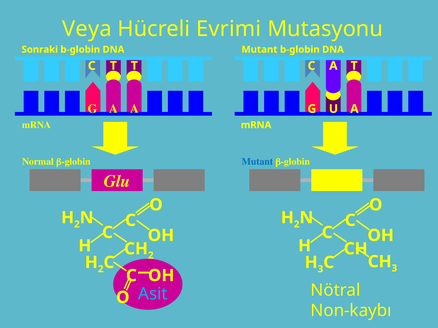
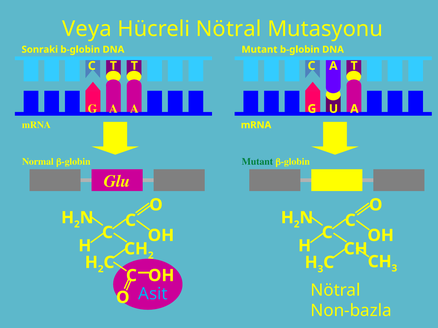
Hücreli Evrimi: Evrimi -> Nötral (229, 29)
Mutant colour: blue -> green (257, 162)
Non-kaybı: Non-kaybı -> Non-bazla (351, 311)
